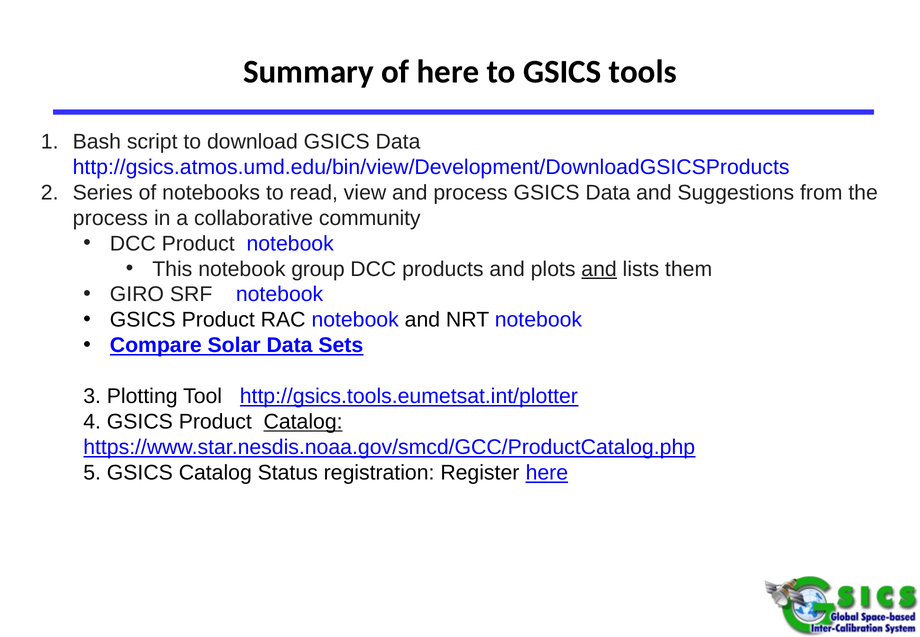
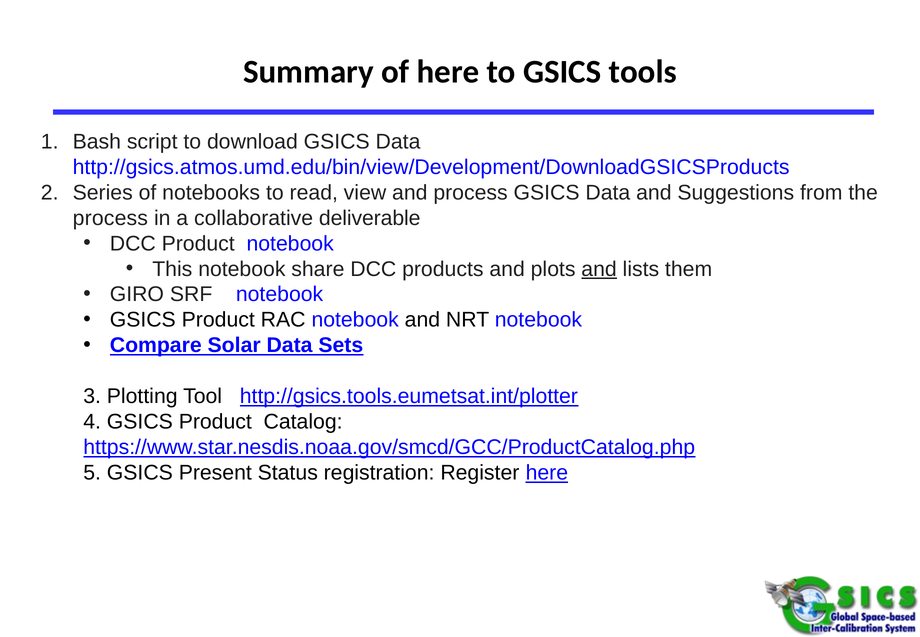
community: community -> deliverable (370, 218)
group: group -> share (318, 269)
Catalog underline: present -> none (303, 422)
GSICS Catalog: Catalog -> Present (215, 473)
